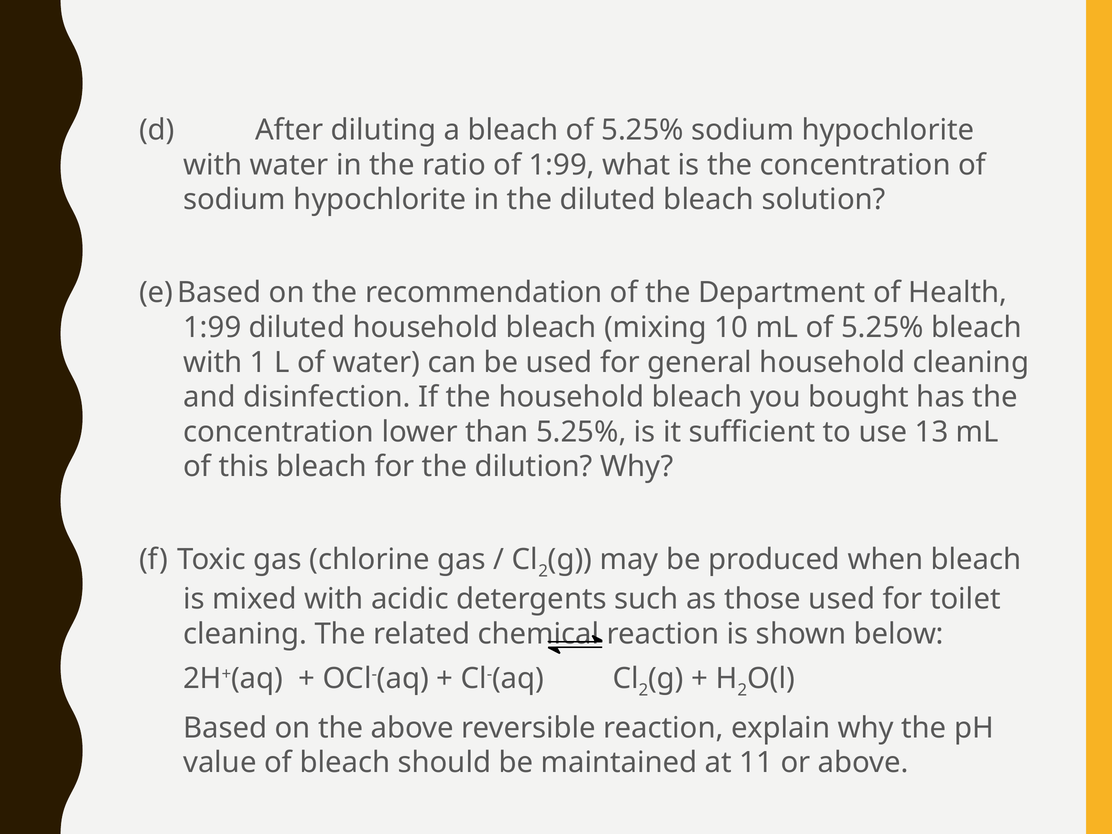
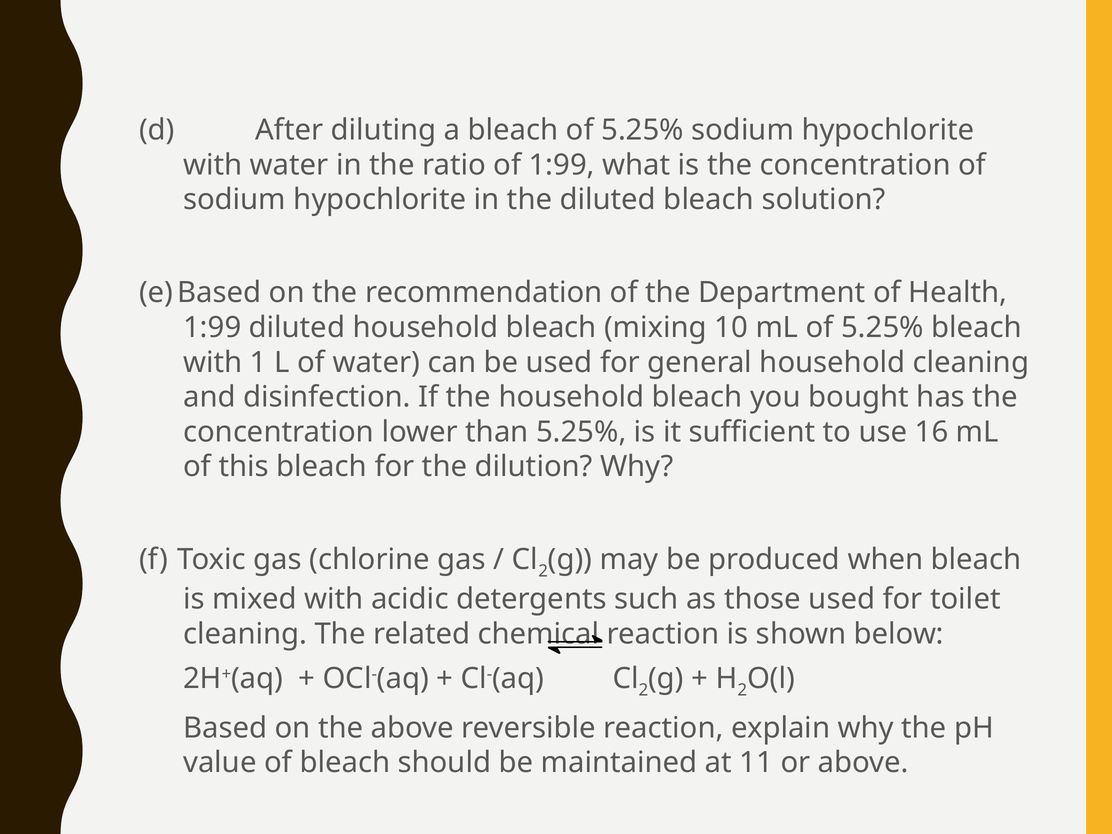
13: 13 -> 16 (932, 432)
